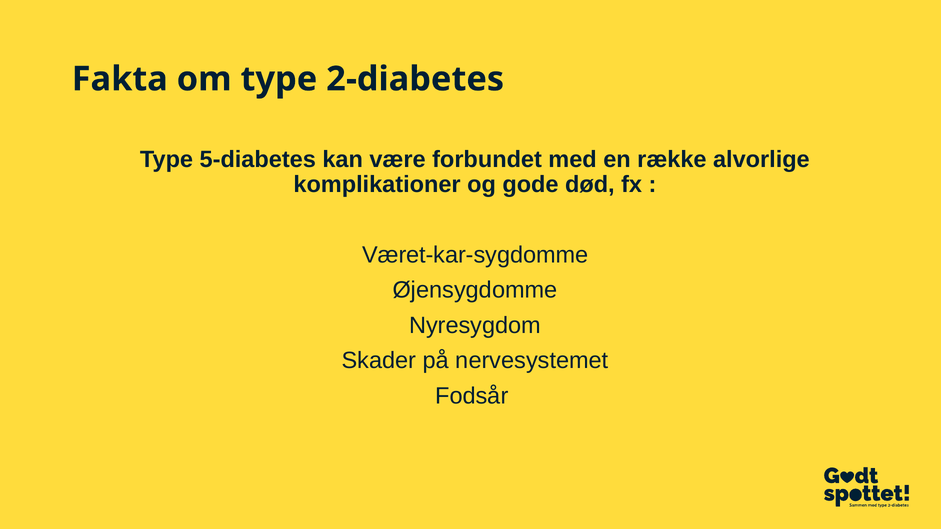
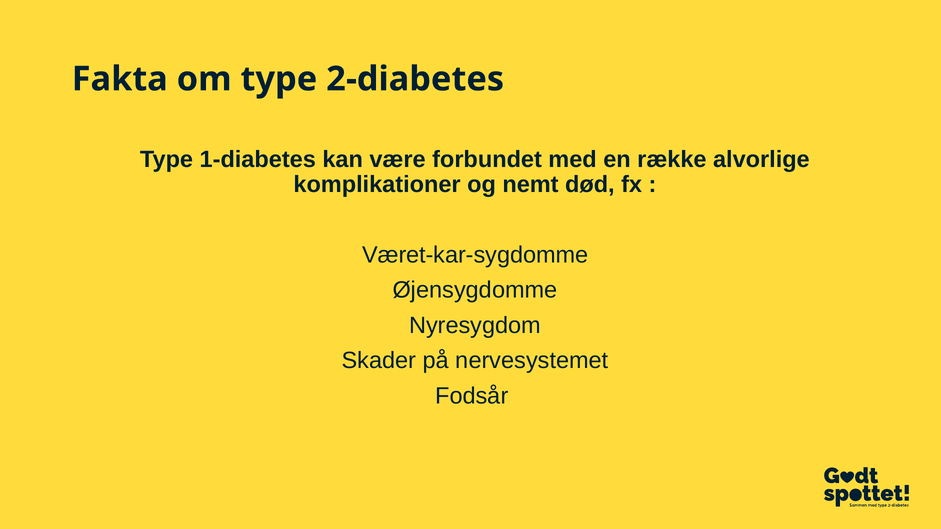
5-diabetes: 5-diabetes -> 1-diabetes (258, 159)
gode: gode -> nemt (530, 185)
